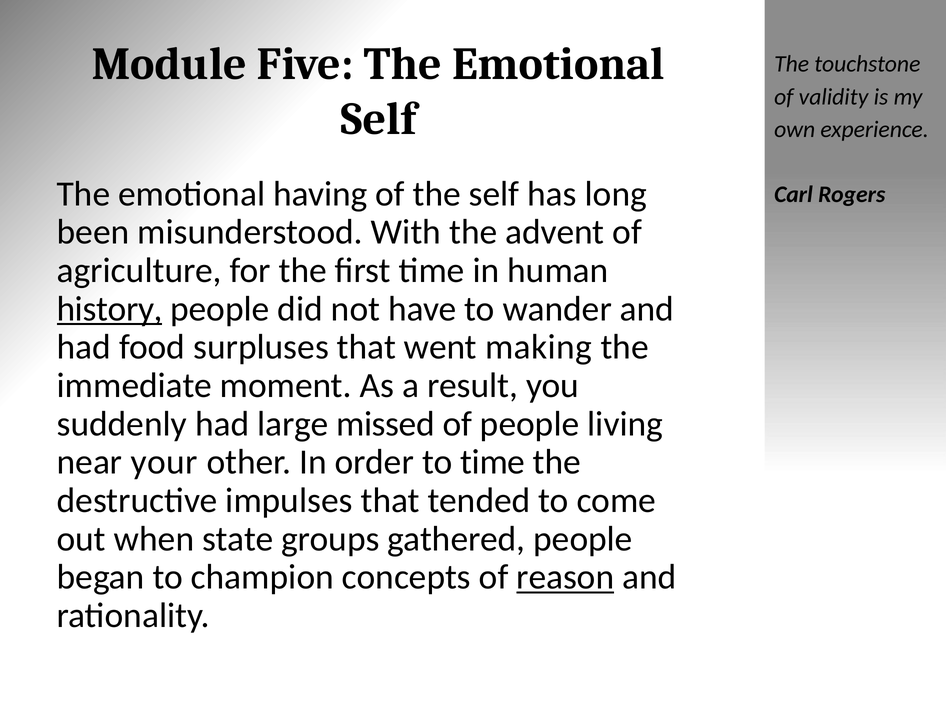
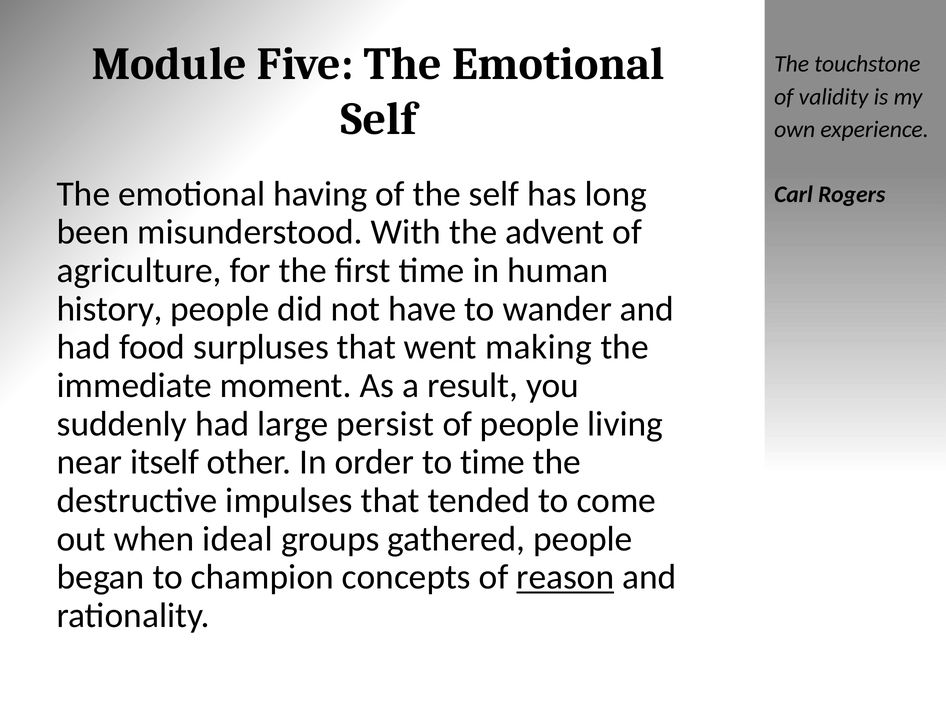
history underline: present -> none (110, 309)
missed: missed -> persist (385, 424)
your: your -> itself (165, 463)
state: state -> ideal (238, 539)
